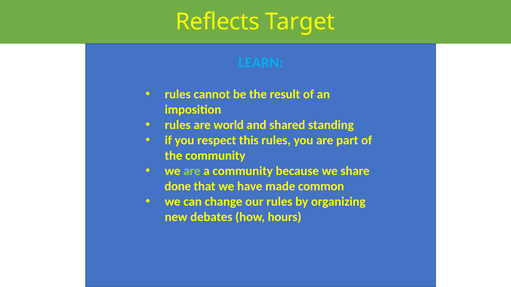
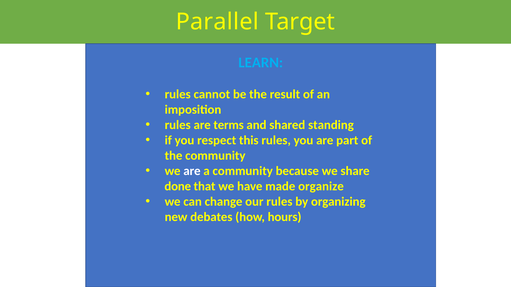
Reflects: Reflects -> Parallel (217, 22)
world: world -> terms (229, 125)
are colour: light green -> white (192, 171)
common: common -> organize (321, 187)
